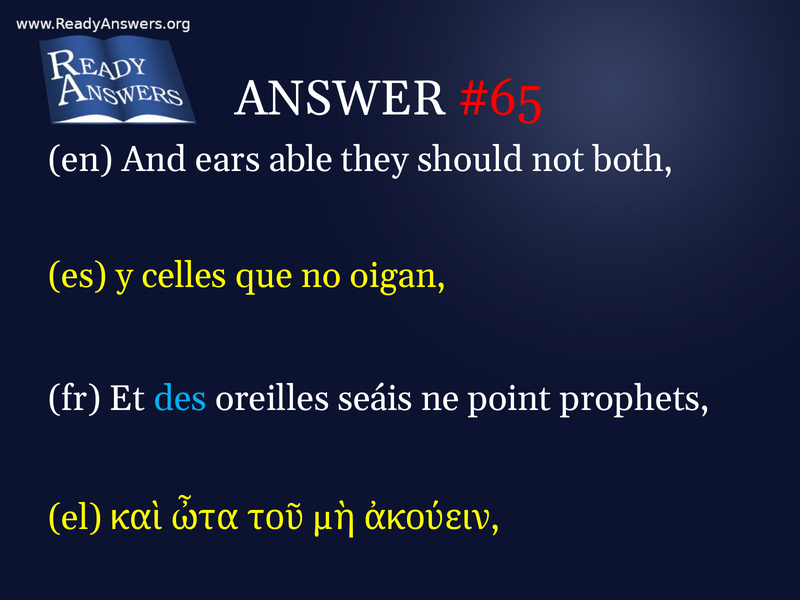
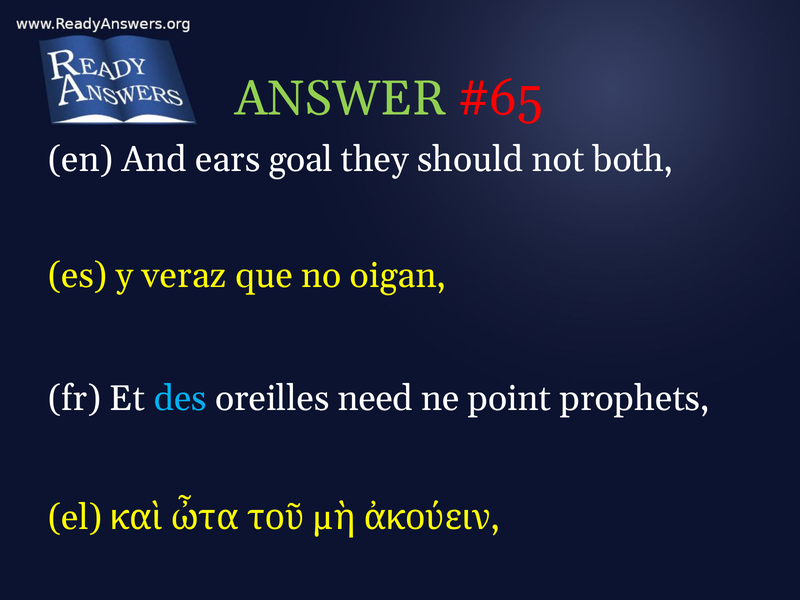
ANSWER colour: white -> light green (340, 99)
able: able -> goal (301, 159)
celles: celles -> veraz (184, 275)
seáis: seáis -> need (375, 399)
